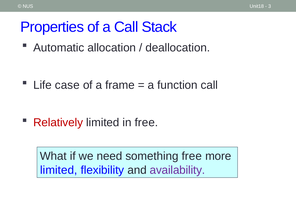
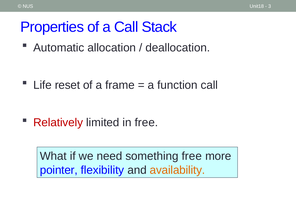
case: case -> reset (67, 85)
limited: limited -> pointer (59, 170)
availability colour: purple -> orange (177, 170)
